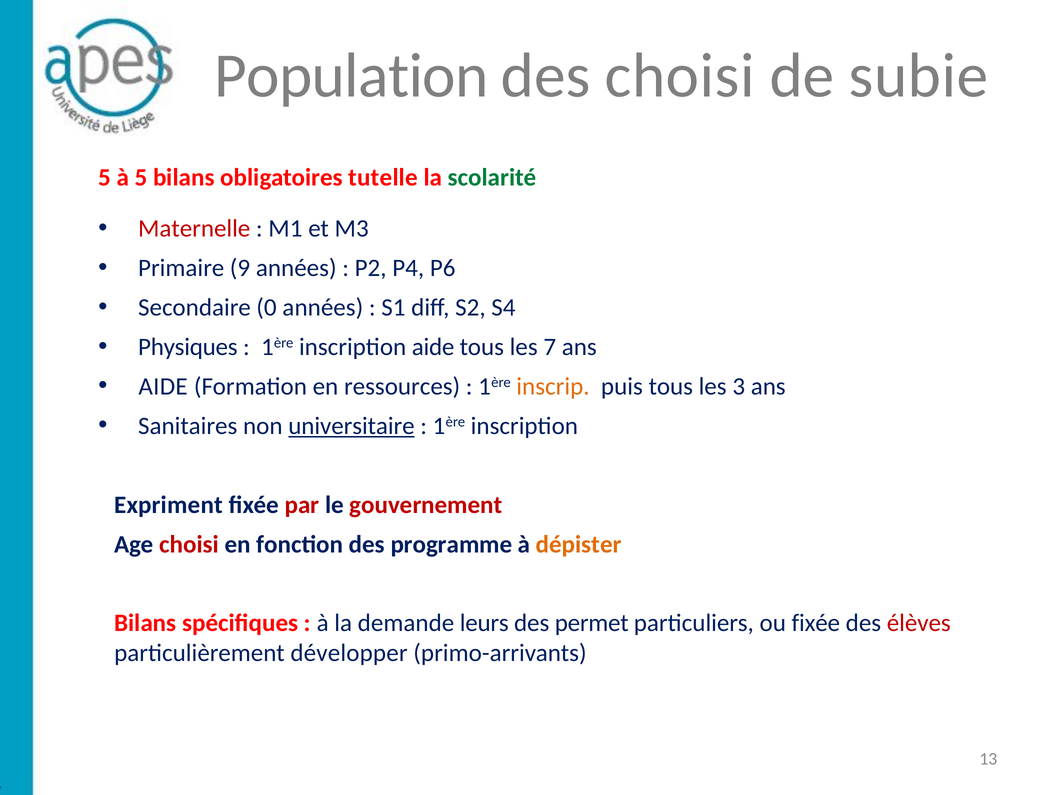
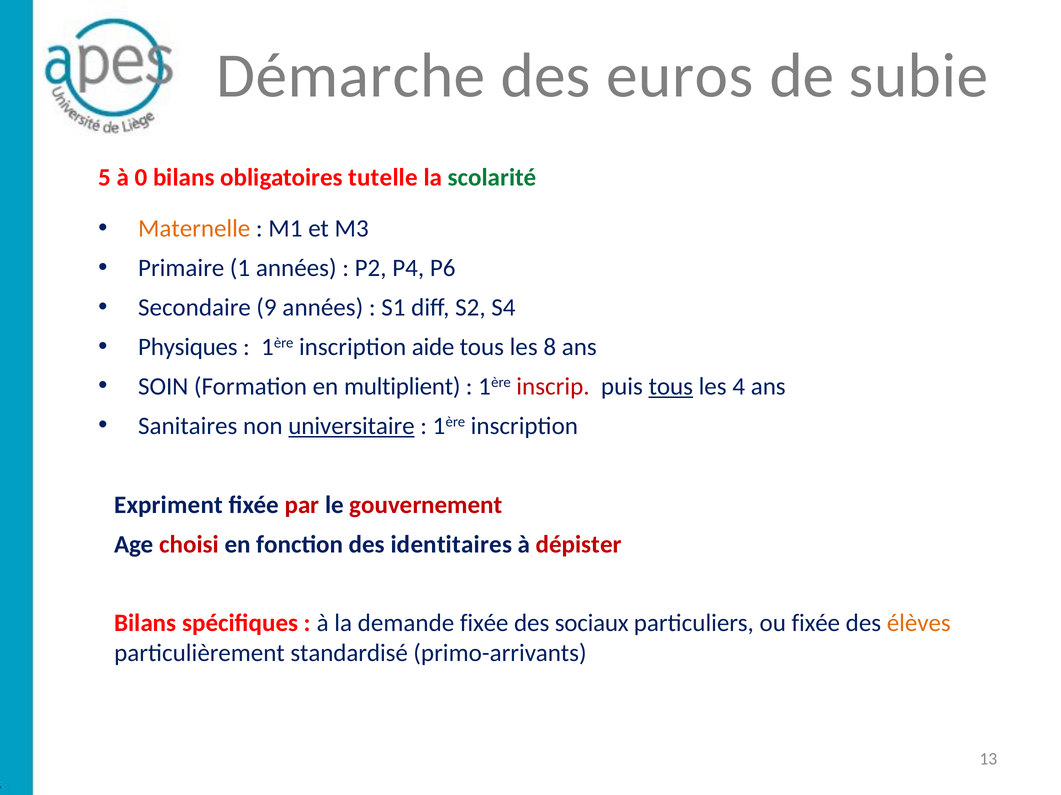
Population: Population -> Démarche (351, 76)
des choisi: choisi -> euros (680, 76)
à 5: 5 -> 0 (141, 178)
Maternelle colour: red -> orange (194, 229)
9: 9 -> 1 (240, 268)
0: 0 -> 9 (267, 308)
7: 7 -> 8 (550, 347)
AIDE: AIDE -> SOIN (163, 387)
ressources: ressources -> multiplient (402, 387)
inscrip colour: orange -> red (553, 387)
tous underline: none -> present (671, 387)
3: 3 -> 4 (739, 387)
programme: programme -> identitaires (451, 545)
dépister colour: orange -> red (579, 545)
demande leurs: leurs -> fixée (484, 624)
permet: permet -> sociaux (592, 624)
élèves colour: red -> orange (919, 624)
développer: développer -> standardisé (349, 654)
